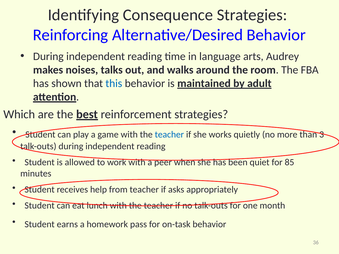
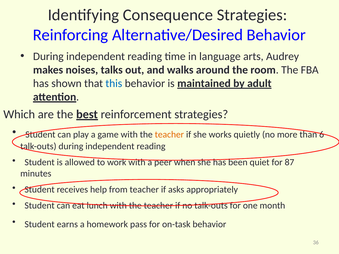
teacher colour: blue -> orange (169, 135)
3: 3 -> 6 (322, 135)
85: 85 -> 87 (289, 162)
